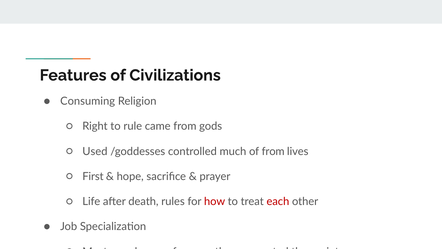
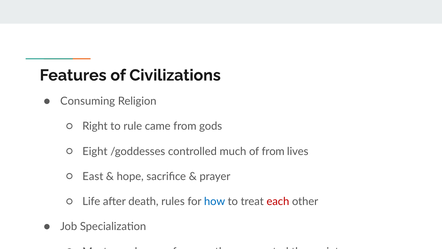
Used: Used -> Eight (95, 151)
First: First -> East (93, 176)
how colour: red -> blue (215, 201)
